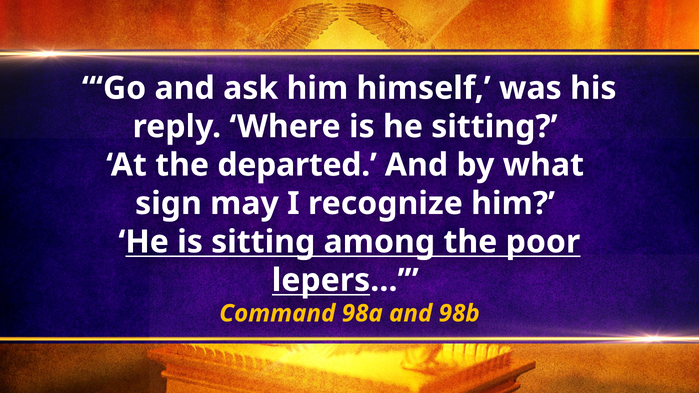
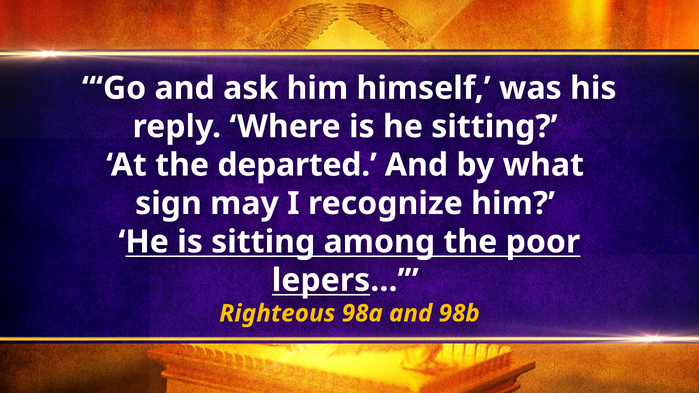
Command: Command -> Righteous (277, 314)
